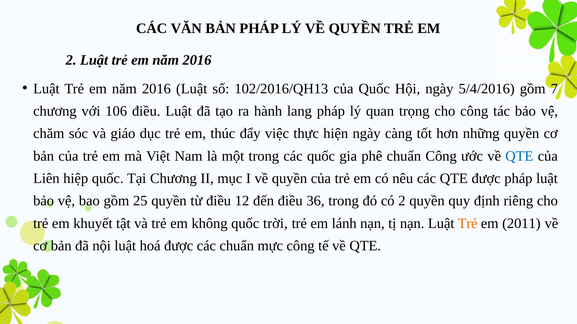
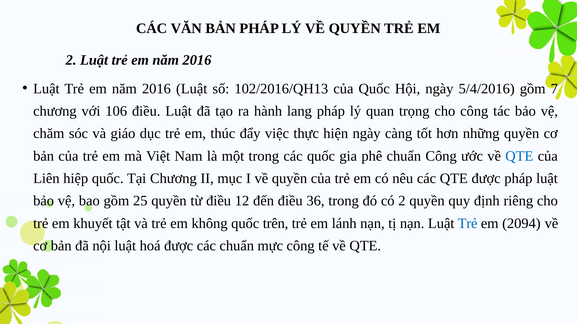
trời: trời -> trên (276, 224)
Trẻ colour: orange -> blue (468, 224)
2011: 2011 -> 2094 (521, 224)
